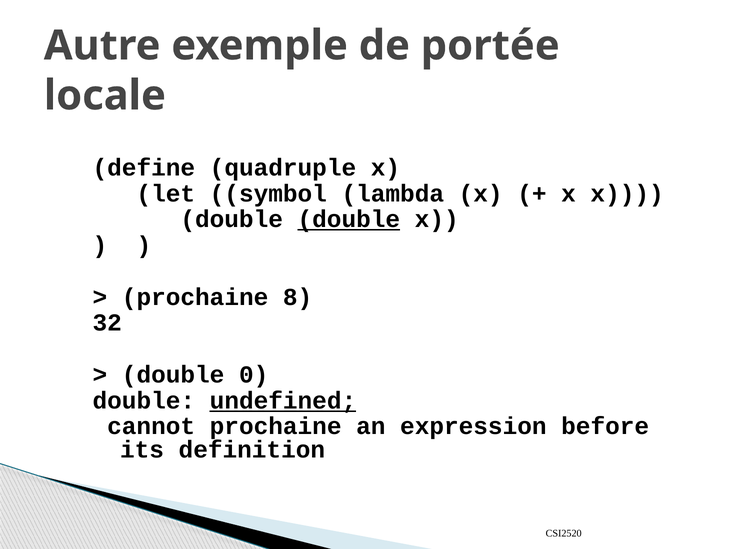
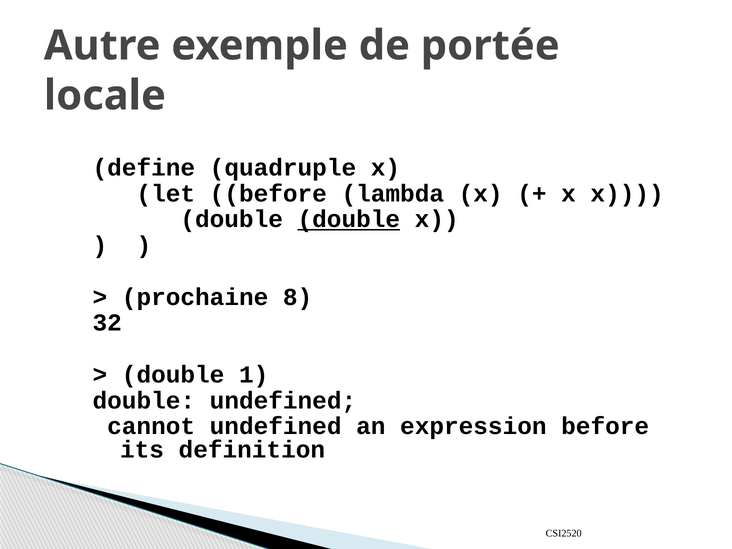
let symbol: symbol -> before (268, 194)
0: 0 -> 1 (254, 375)
undefined underline: present -> none (283, 401)
cannot prochaine: prochaine -> undefined (276, 426)
